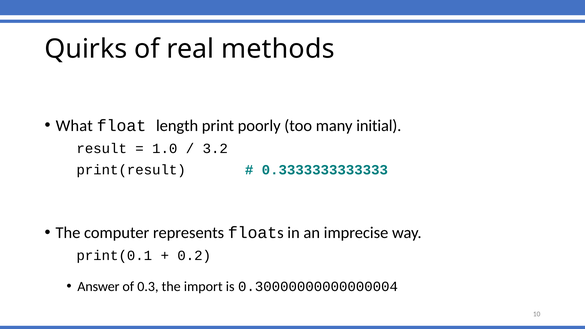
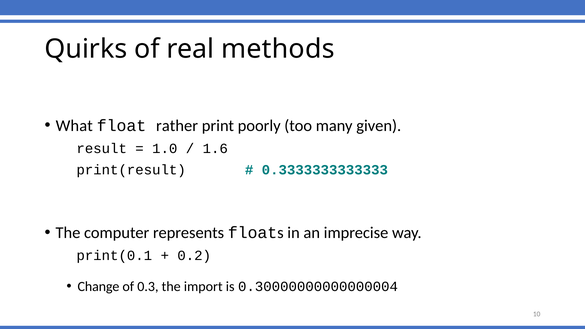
length: length -> rather (177, 126)
initial: initial -> given (379, 126)
3.2: 3.2 -> 1.6 (215, 149)
Answer: Answer -> Change (98, 287)
